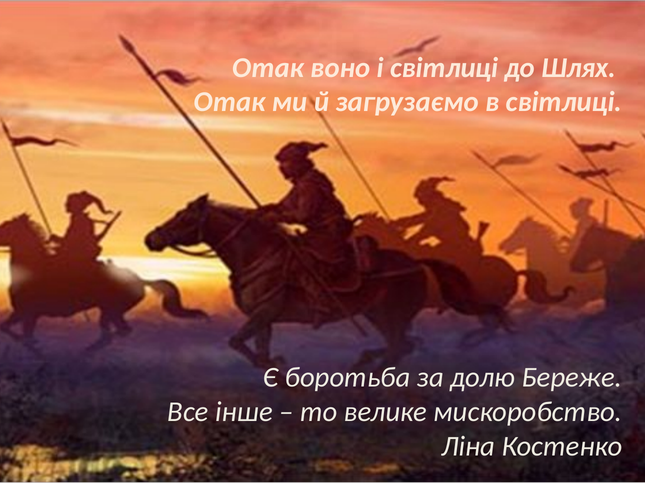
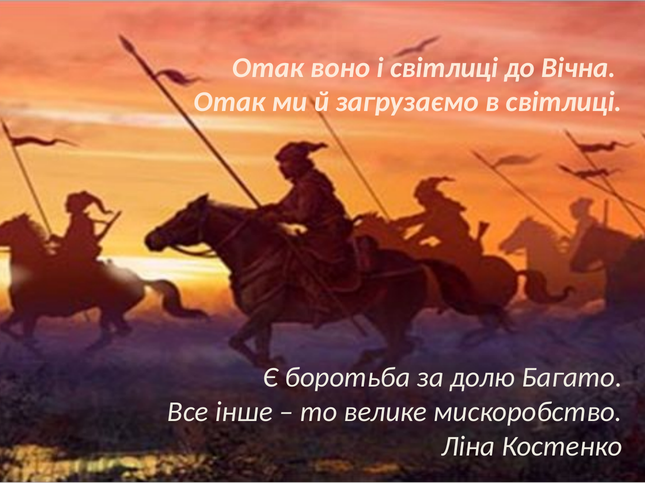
Шлях: Шлях -> Вічна (579, 68)
Береже: Береже -> Багато (572, 377)
